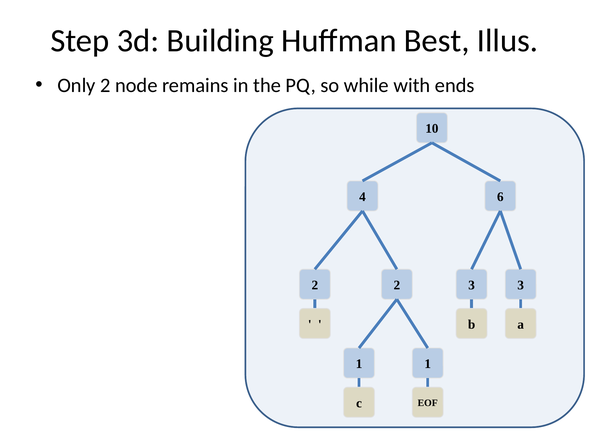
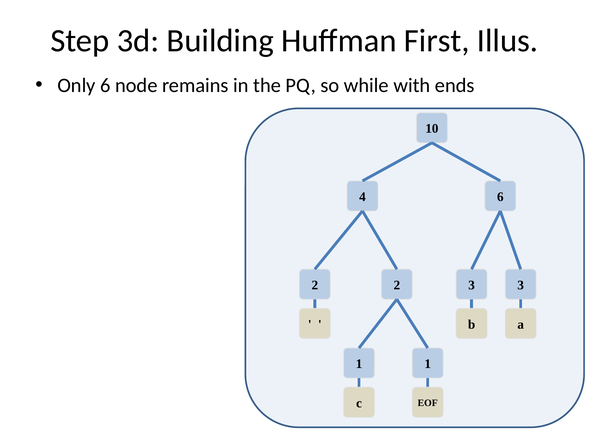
Best: Best -> First (437, 41)
Only 2: 2 -> 6 (105, 85)
